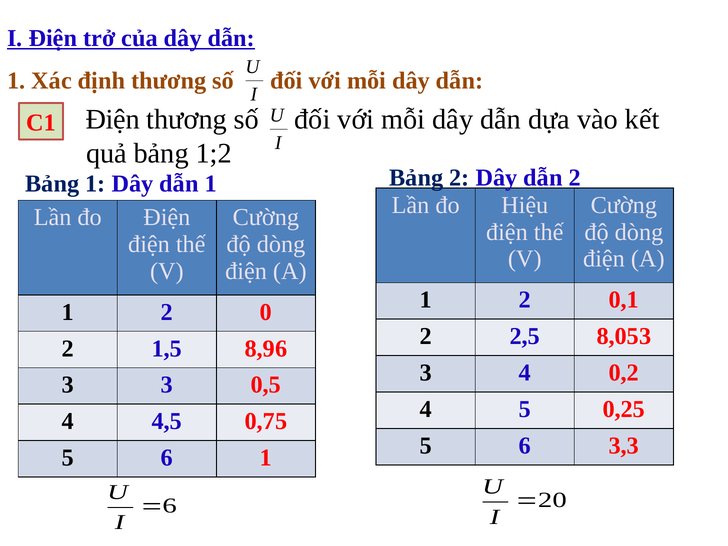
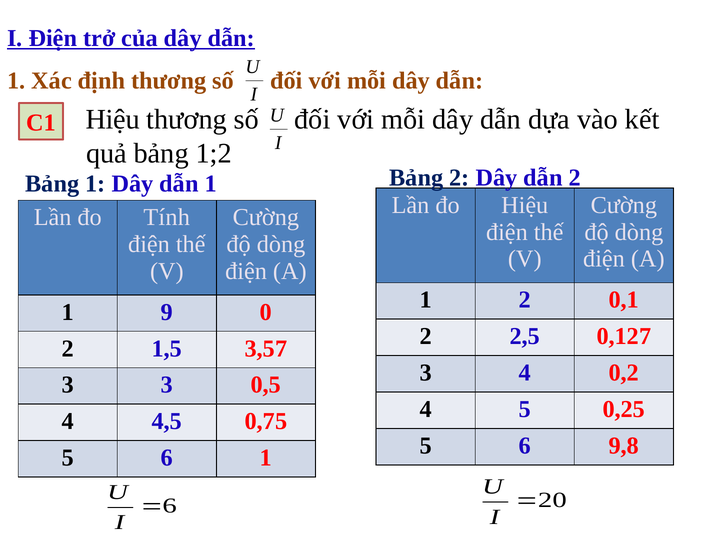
Điện: Điện -> Hiệu (113, 120)
đo Điện: Điện -> Tính (167, 217)
2: 2 -> 9 (167, 312)
8,053: 8,053 -> 0,127 (624, 336)
8,96: 8,96 -> 3,57 (266, 349)
3,3: 3,3 -> 9,8 (624, 446)
